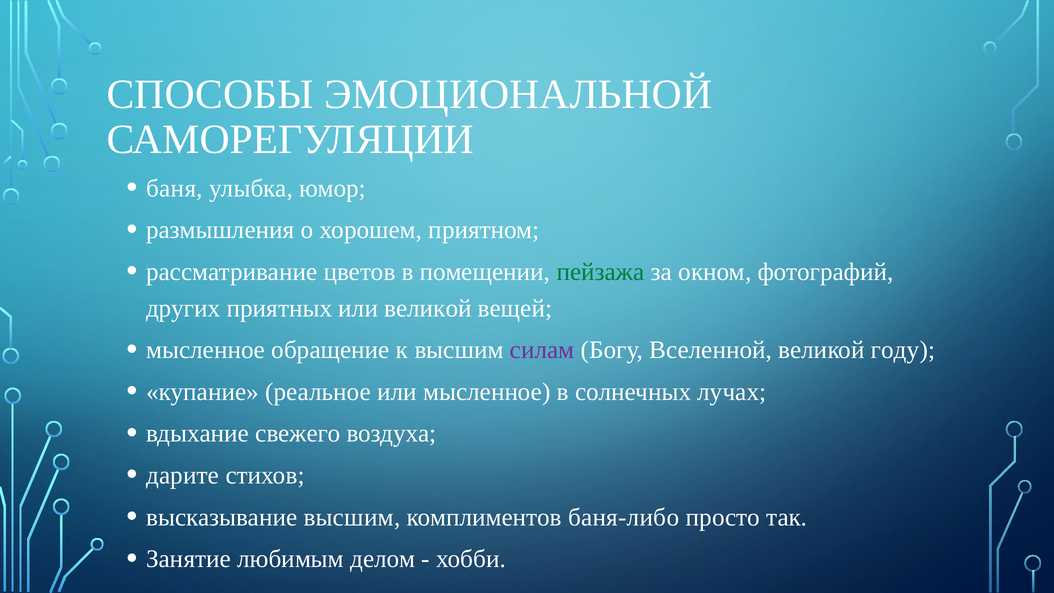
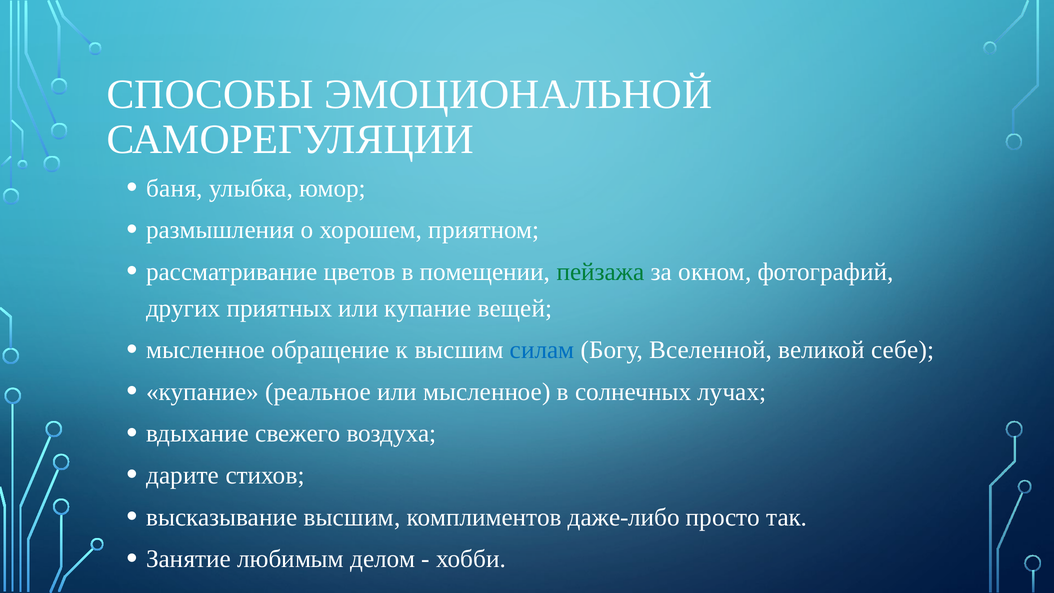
или великой: великой -> купание (428, 308)
силам colour: purple -> blue (542, 350)
году: году -> себе (903, 350)
баня-либо: баня-либо -> даже-либо (624, 517)
